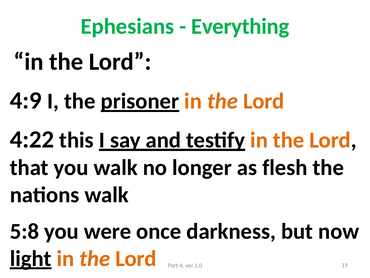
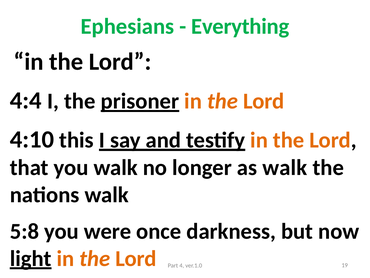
4:9: 4:9 -> 4:4 (26, 100)
4:22: 4:22 -> 4:10 (32, 139)
as flesh: flesh -> walk (285, 167)
